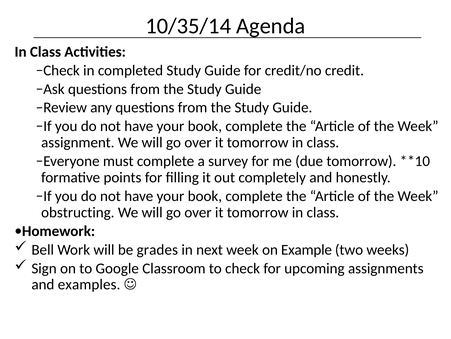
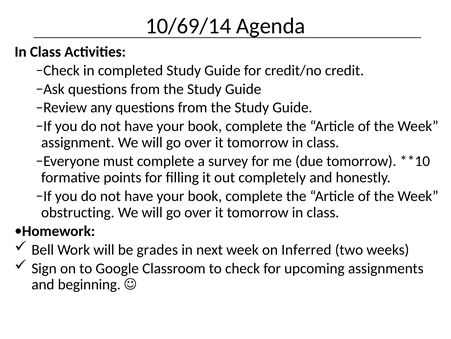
10/35/14: 10/35/14 -> 10/69/14 (188, 26)
Example: Example -> Inferred (306, 249)
examples: examples -> beginning (89, 284)
